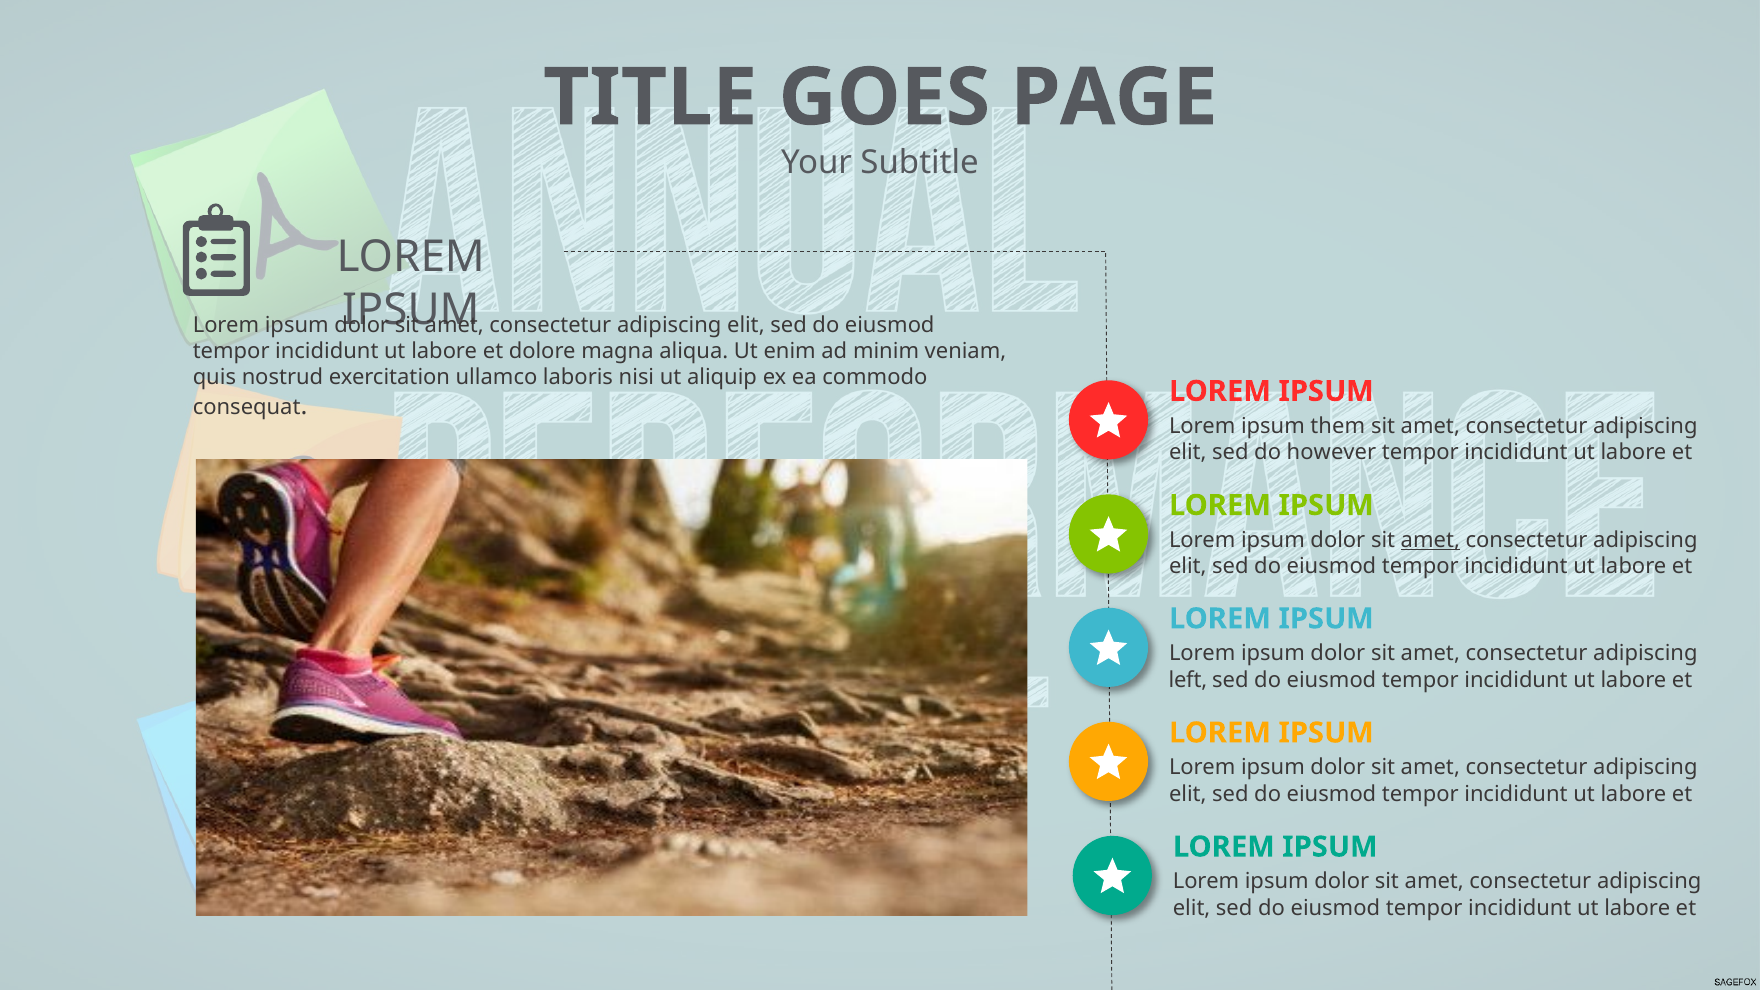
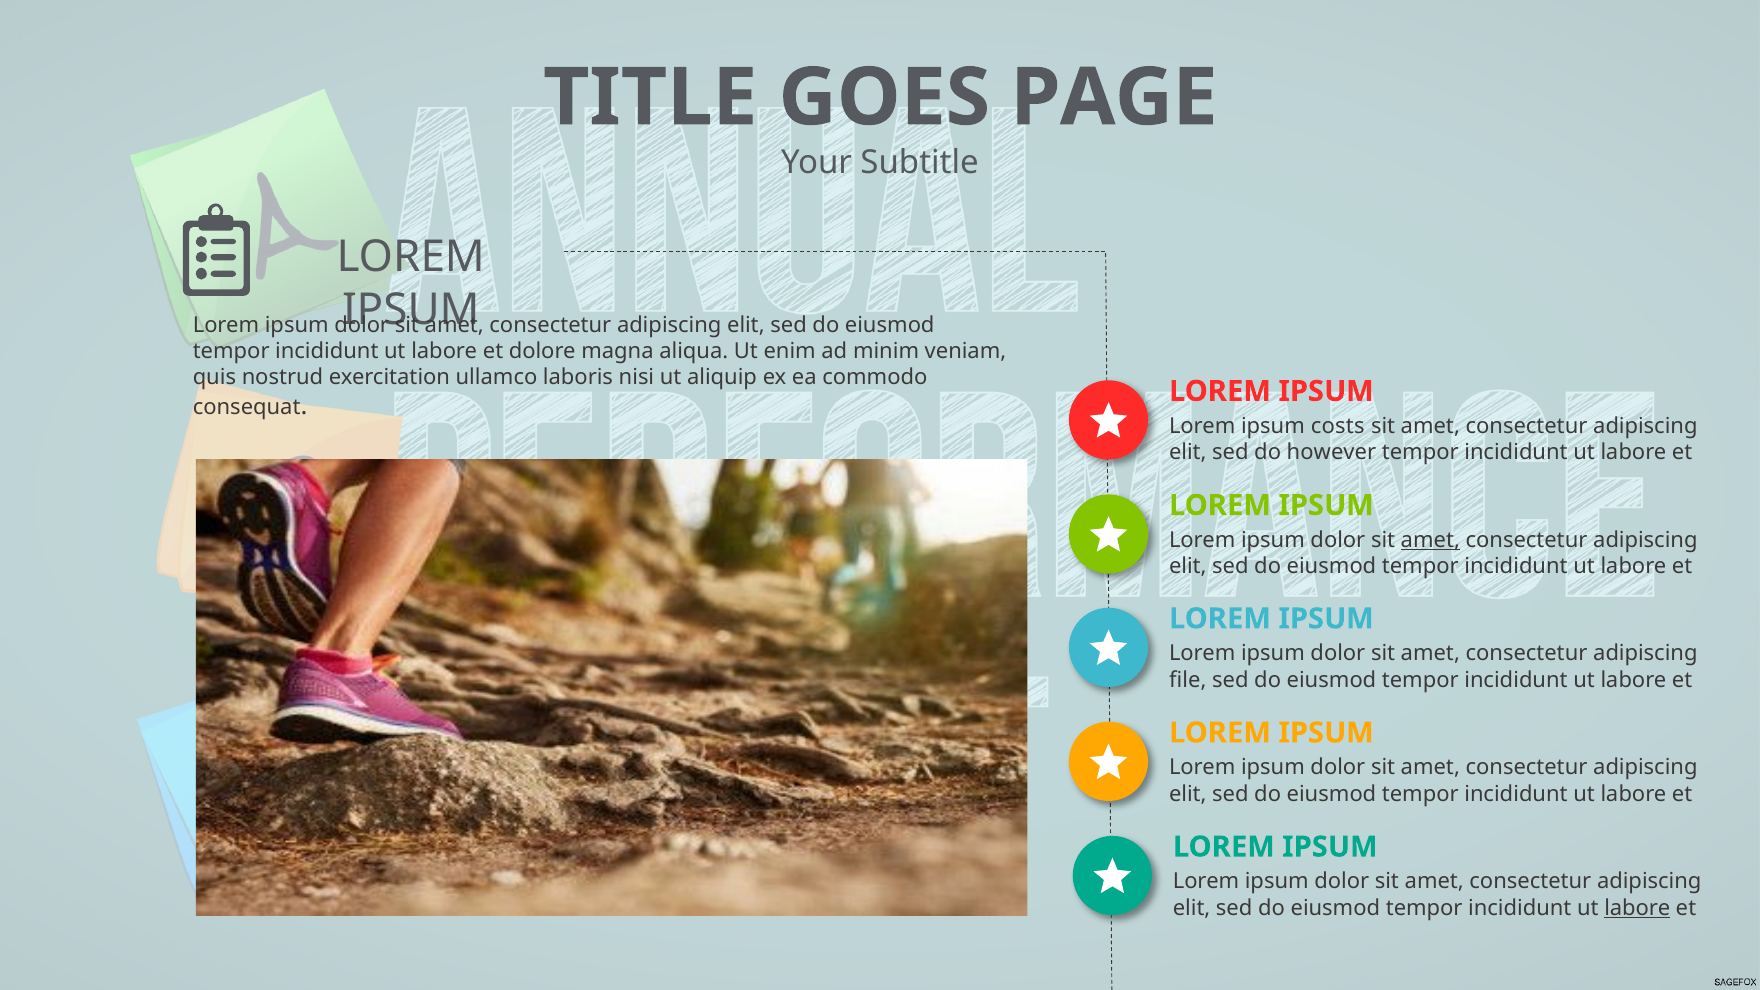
them: them -> costs (1338, 426)
left: left -> file (1188, 680)
labore underline: none -> present (1637, 908)
